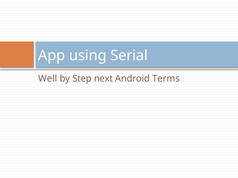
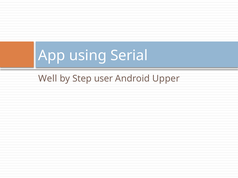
next: next -> user (103, 79)
Terms: Terms -> Upper (166, 79)
